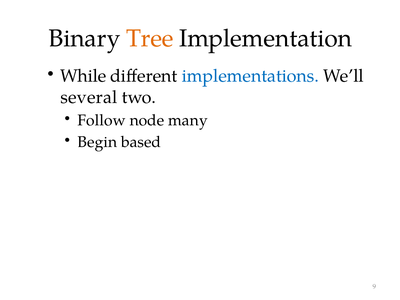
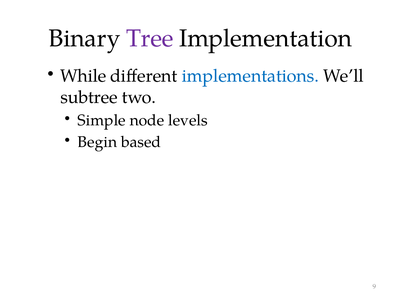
Tree colour: orange -> purple (150, 38)
several: several -> subtree (89, 97)
Follow: Follow -> Simple (102, 120)
many: many -> levels (188, 120)
